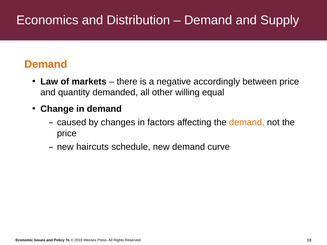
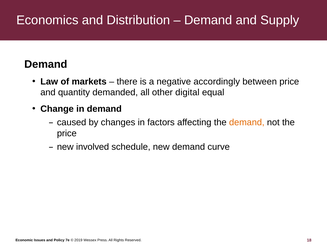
Demand colour: orange -> black (46, 64)
willing: willing -> digital (187, 93)
haircuts: haircuts -> involved (93, 147)
